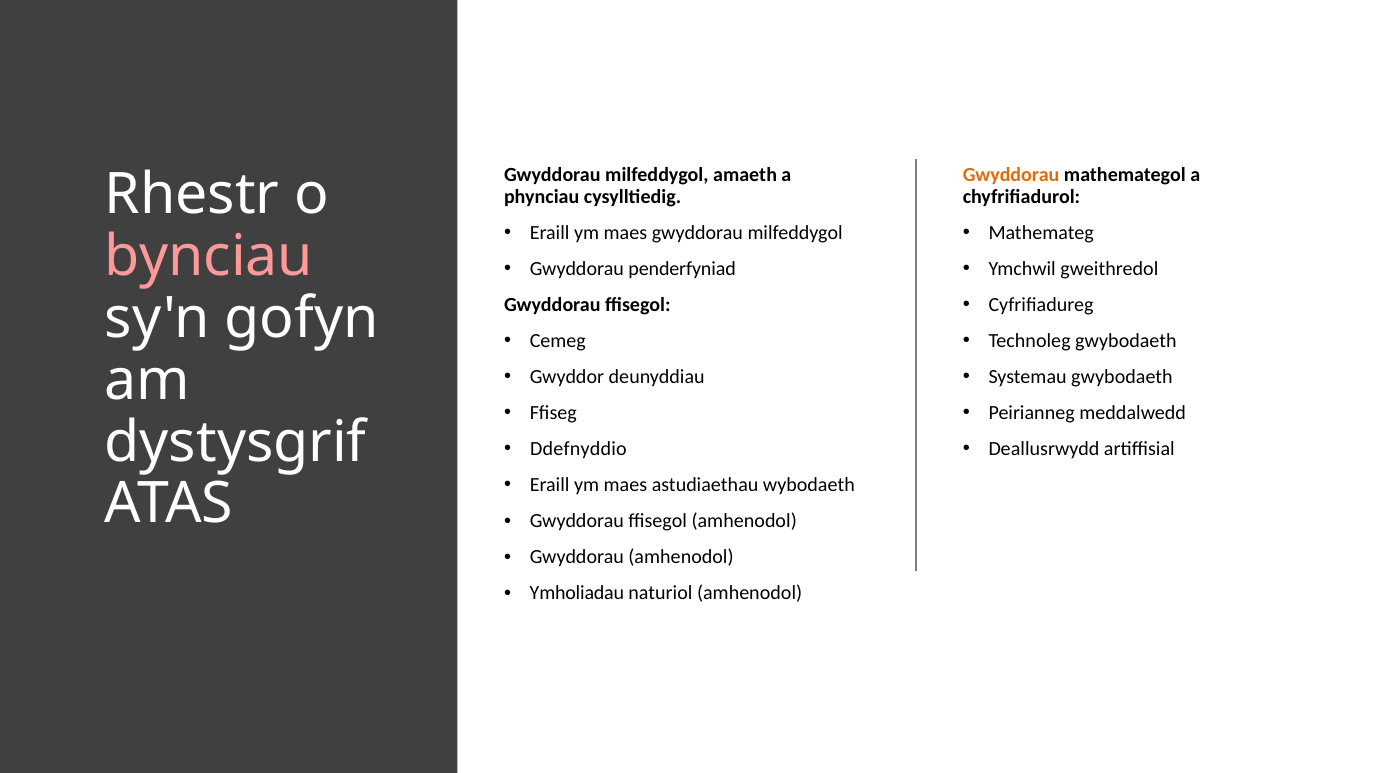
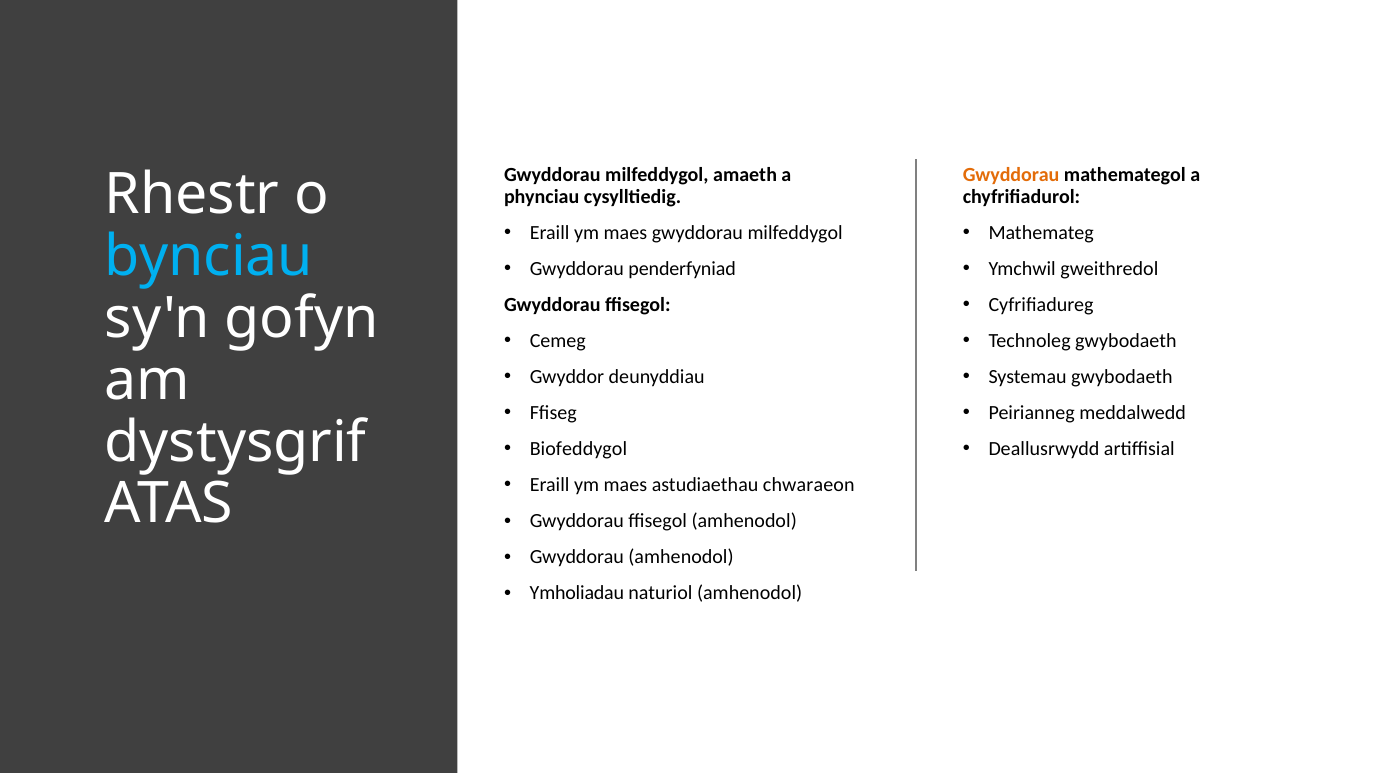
bynciau colour: pink -> light blue (209, 257)
Ddefnyddio: Ddefnyddio -> Biofeddygol (578, 449)
wybodaeth: wybodaeth -> chwaraeon (809, 485)
